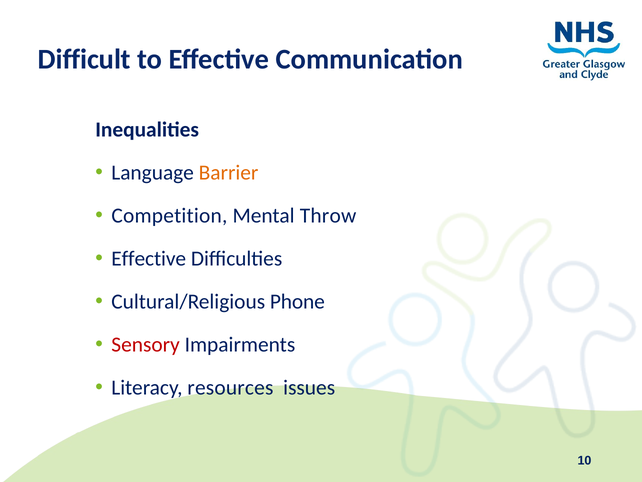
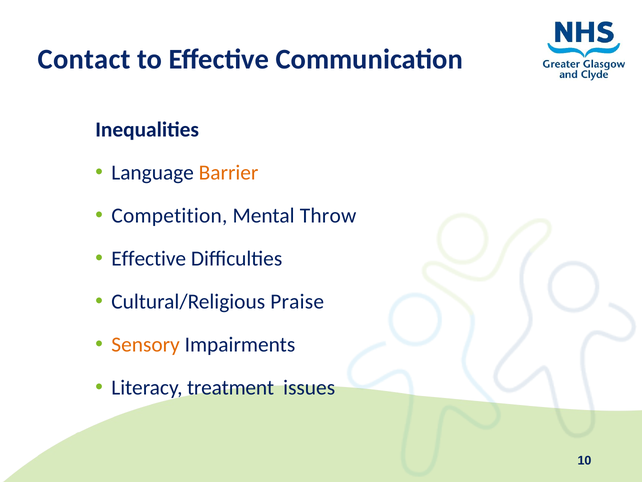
Difficult: Difficult -> Contact (84, 59)
Phone: Phone -> Praise (297, 301)
Sensory colour: red -> orange (146, 344)
resources: resources -> treatment (231, 387)
